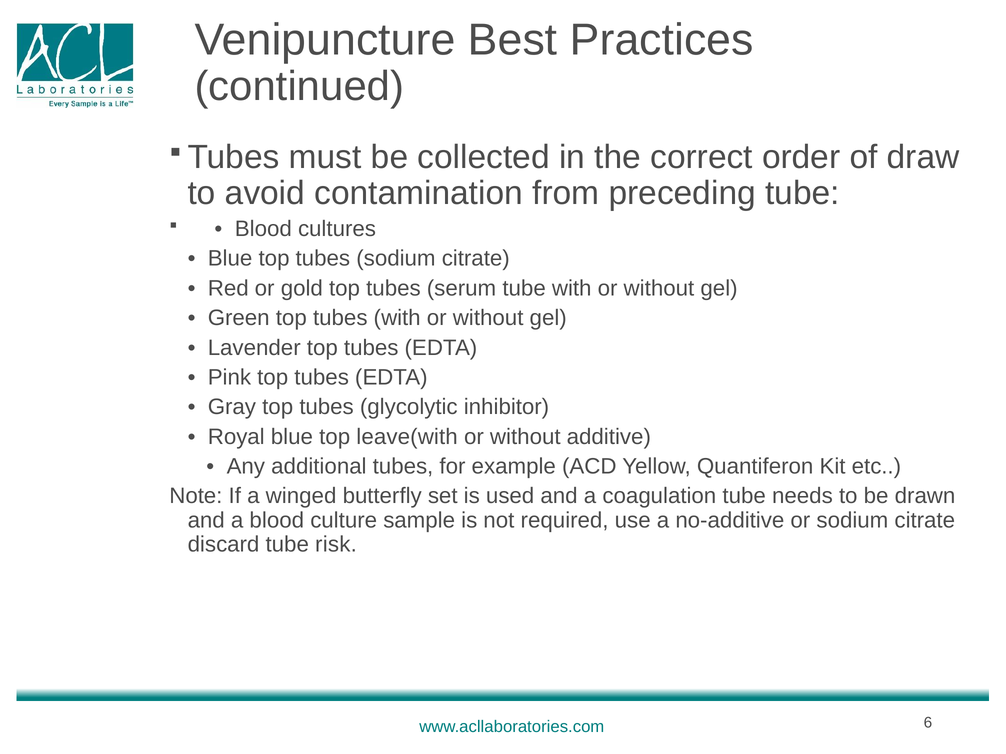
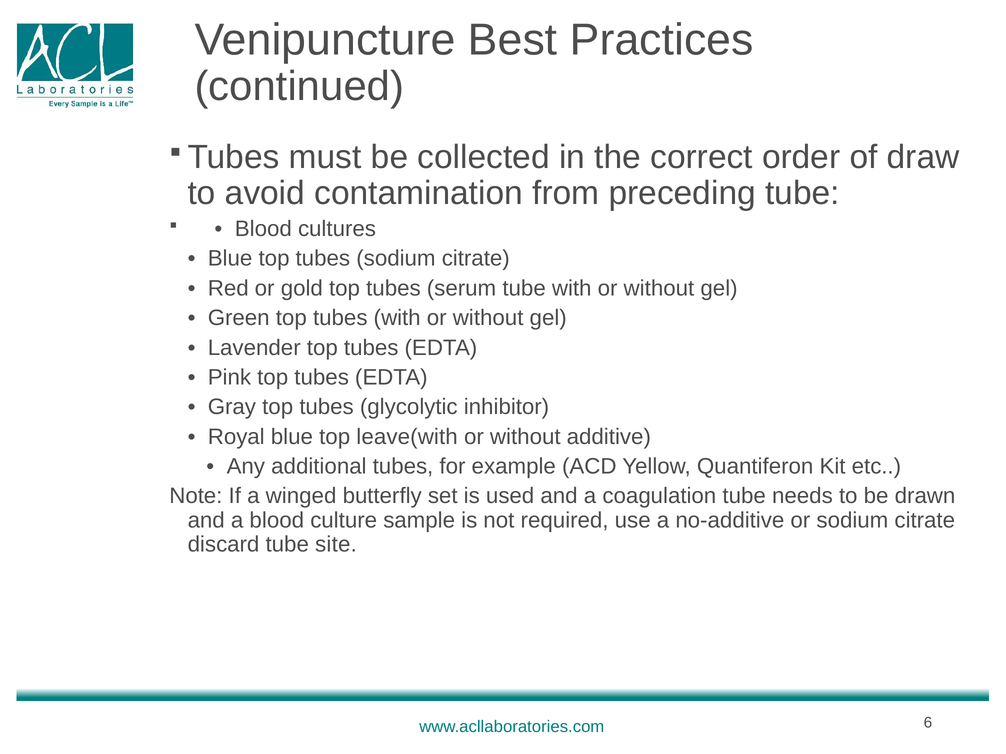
risk: risk -> site (336, 545)
